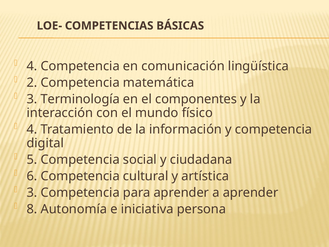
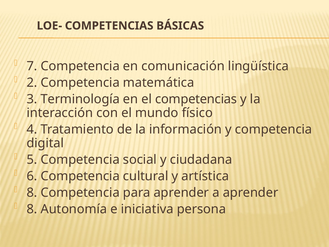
4: 4 -> 7 (32, 66)
el componentes: componentes -> competencias (196, 99)
3: 3 -> 8 (32, 192)
